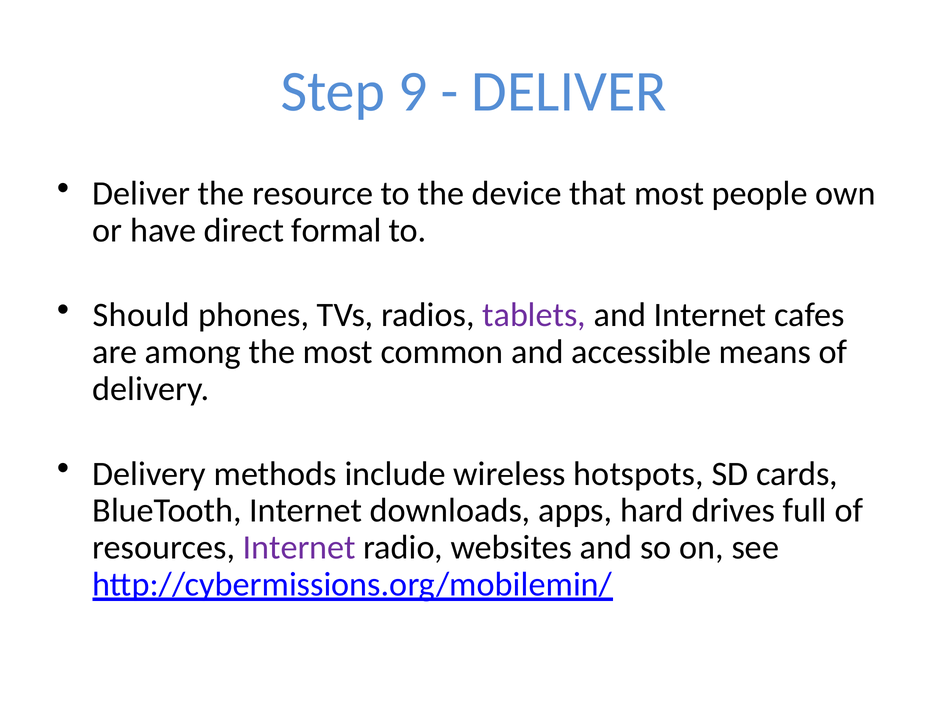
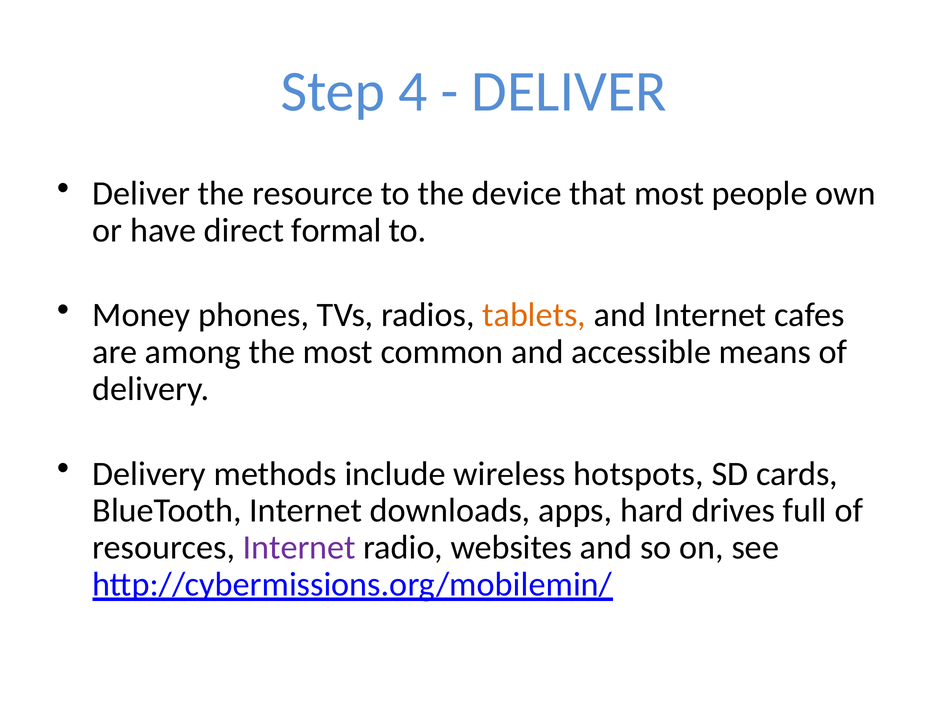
9: 9 -> 4 (413, 92)
Should: Should -> Money (141, 315)
tablets colour: purple -> orange (534, 315)
